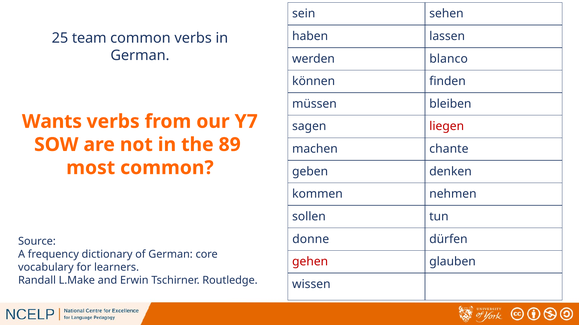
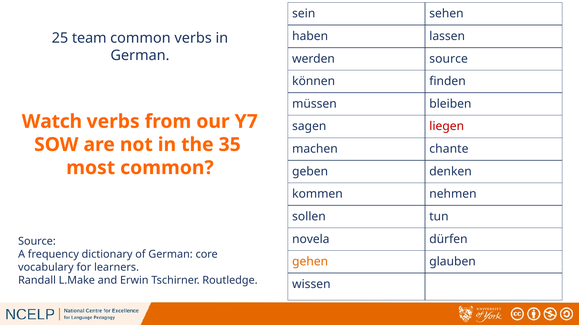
werden blanco: blanco -> source (449, 59)
Wants: Wants -> Watch (52, 122)
89: 89 -> 35 (230, 145)
donne: donne -> novela (311, 240)
gehen colour: red -> orange (310, 262)
